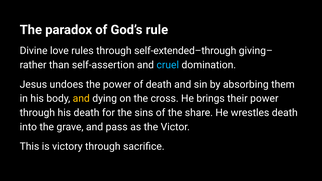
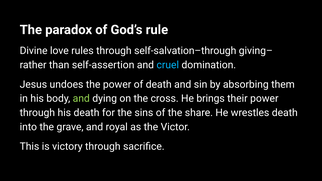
self-extended–through: self-extended–through -> self-salvation–through (185, 51)
and colour: yellow -> light green (81, 99)
pass: pass -> royal (117, 127)
